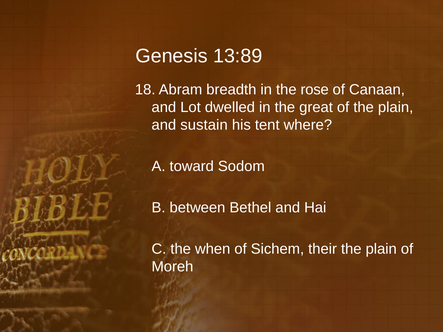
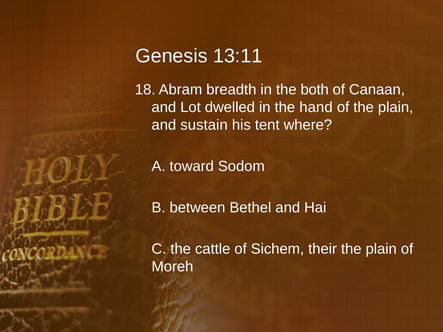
13:89: 13:89 -> 13:11 (238, 56)
rose: rose -> both (315, 90)
great: great -> hand (316, 107)
when: when -> cattle (213, 249)
